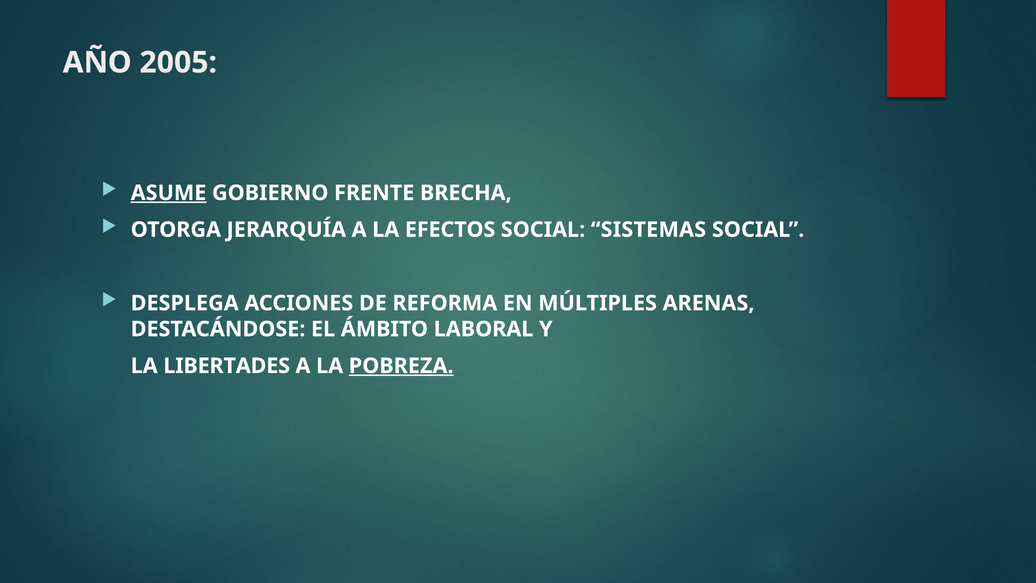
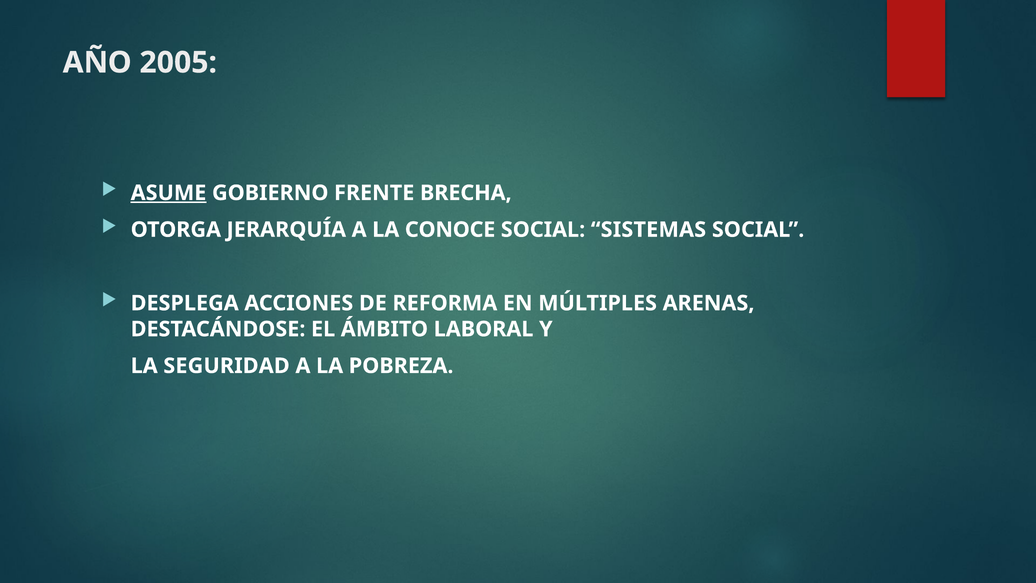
EFECTOS: EFECTOS -> CONOCE (450, 230)
LIBERTADES: LIBERTADES -> SEGURIDAD (226, 366)
POBREZA underline: present -> none (401, 366)
